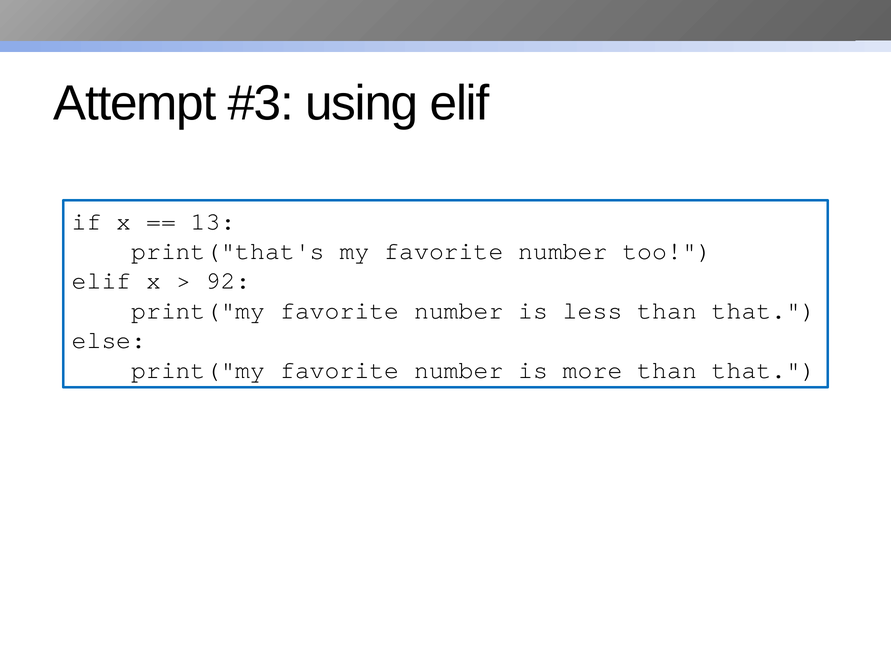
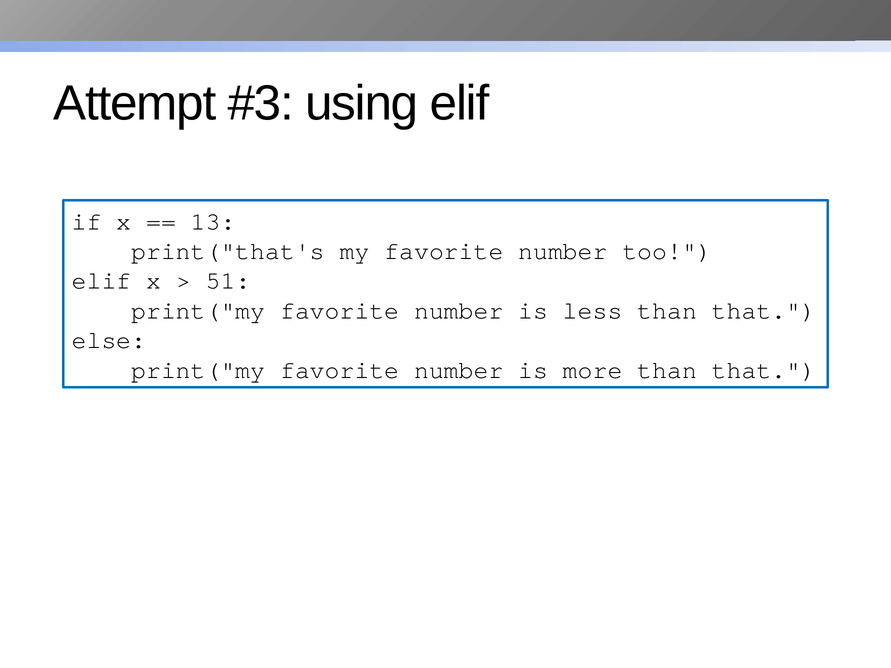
92: 92 -> 51 (228, 281)
